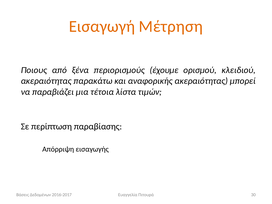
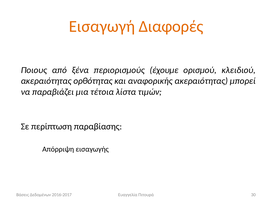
Μέτρηση: Μέτρηση -> Διαφορές (171, 26)
παρακάτω: παρακάτω -> ορθότητας (93, 81)
